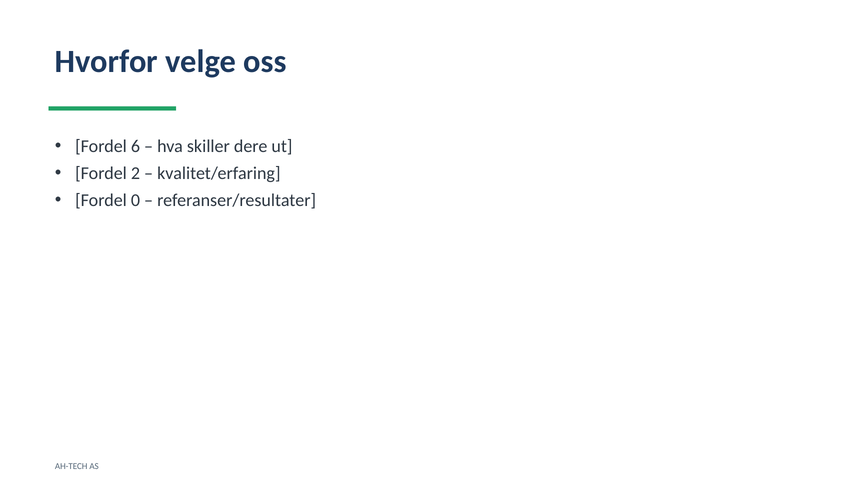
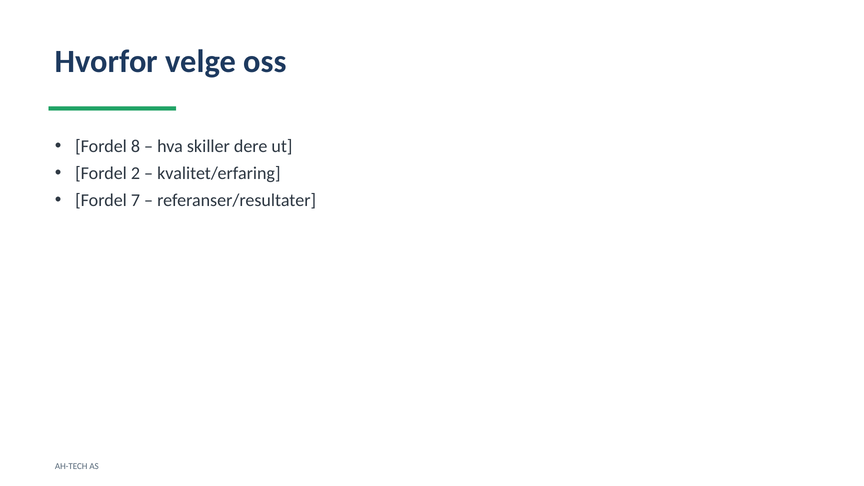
6: 6 -> 8 (135, 146)
0: 0 -> 7 (135, 200)
